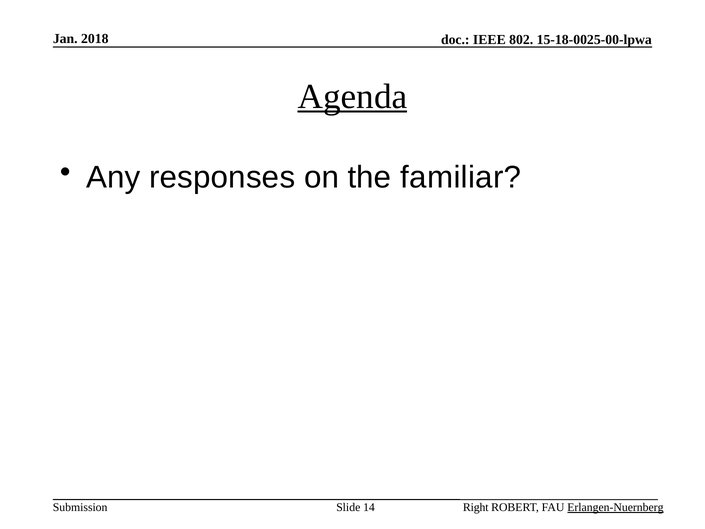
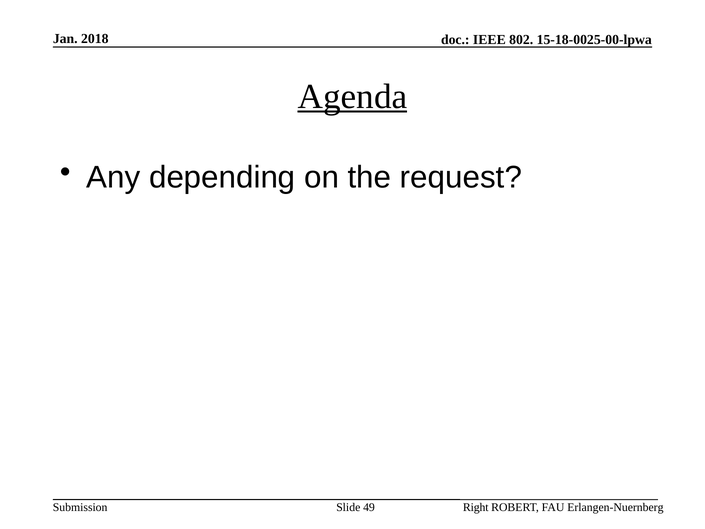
responses: responses -> depending (222, 177)
familiar: familiar -> request (461, 177)
14: 14 -> 49 (369, 507)
Erlangen-Nuernberg underline: present -> none (615, 507)
